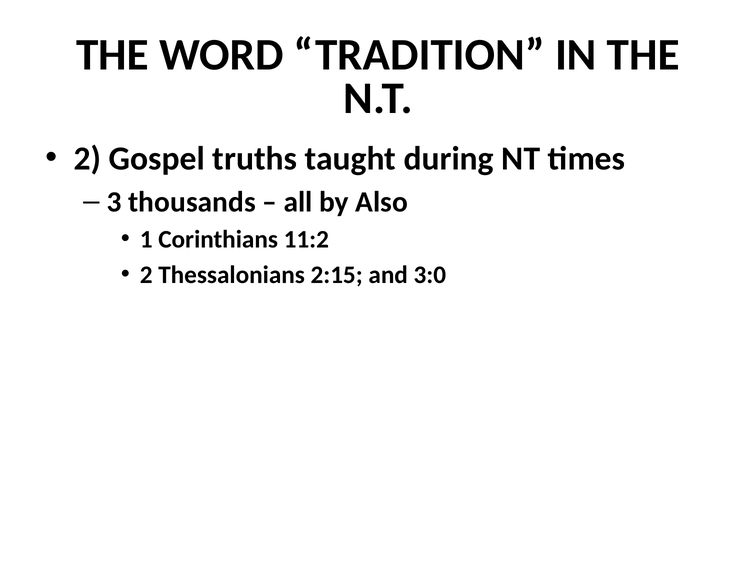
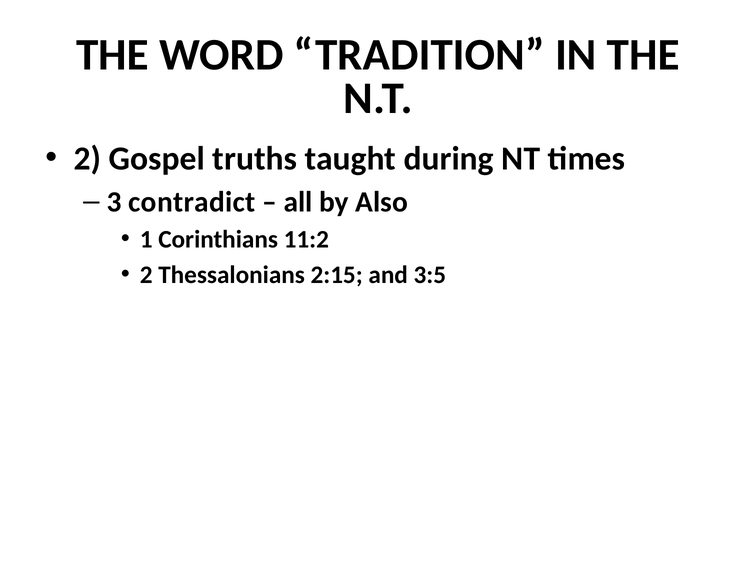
thousands: thousands -> contradict (192, 202)
3:0: 3:0 -> 3:5 (430, 275)
